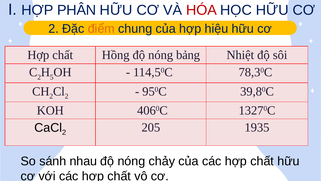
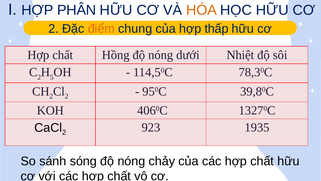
HÓA colour: red -> orange (201, 10)
hiệu: hiệu -> thấp (216, 29)
bảng: bảng -> dưới (188, 55)
205: 205 -> 923 (151, 127)
nhau: nhau -> sóng (83, 161)
